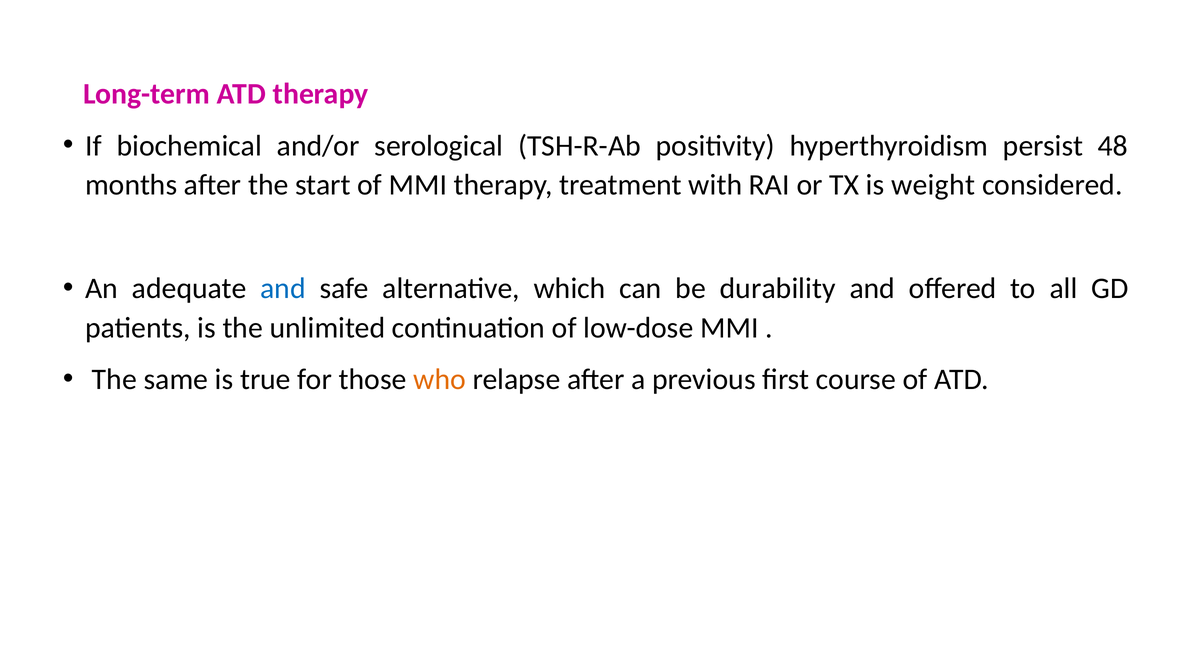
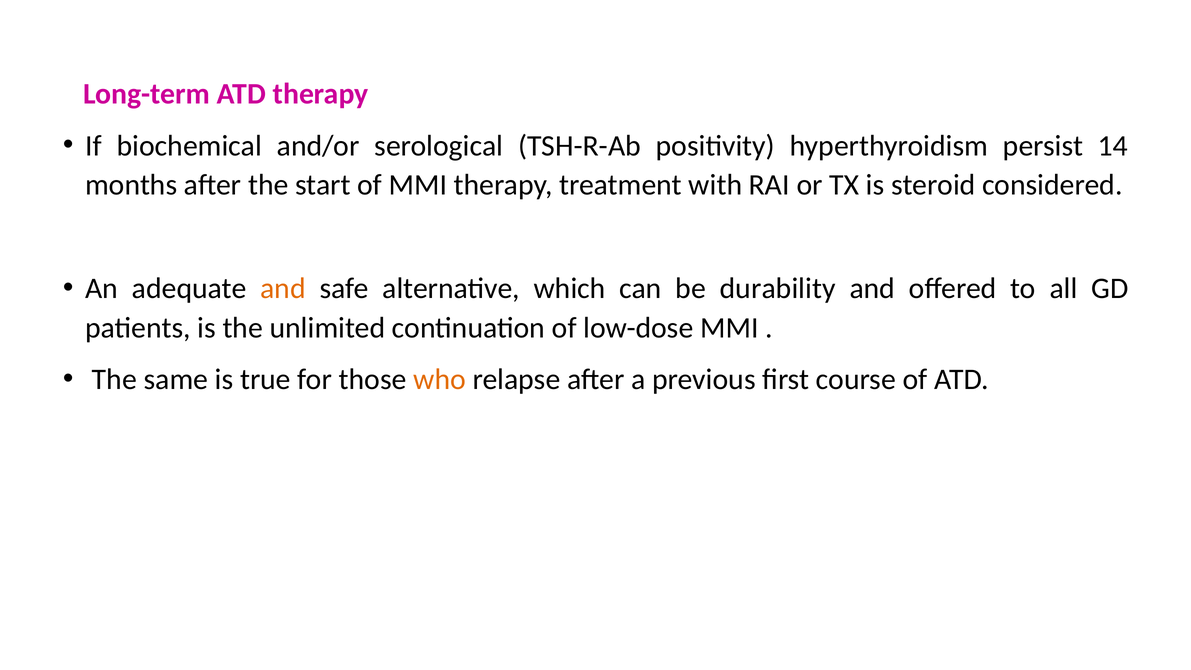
48: 48 -> 14 (1113, 146)
weight: weight -> steroid (933, 185)
and colour: blue -> orange (283, 288)
